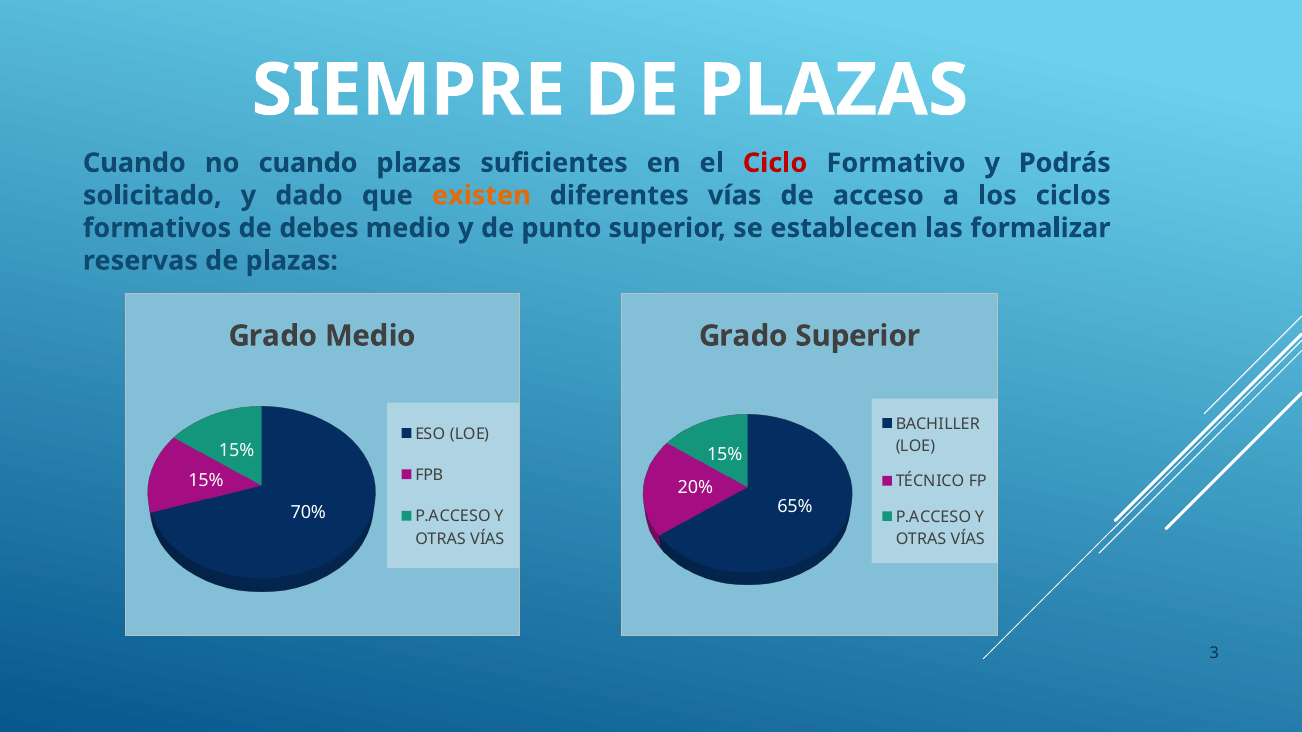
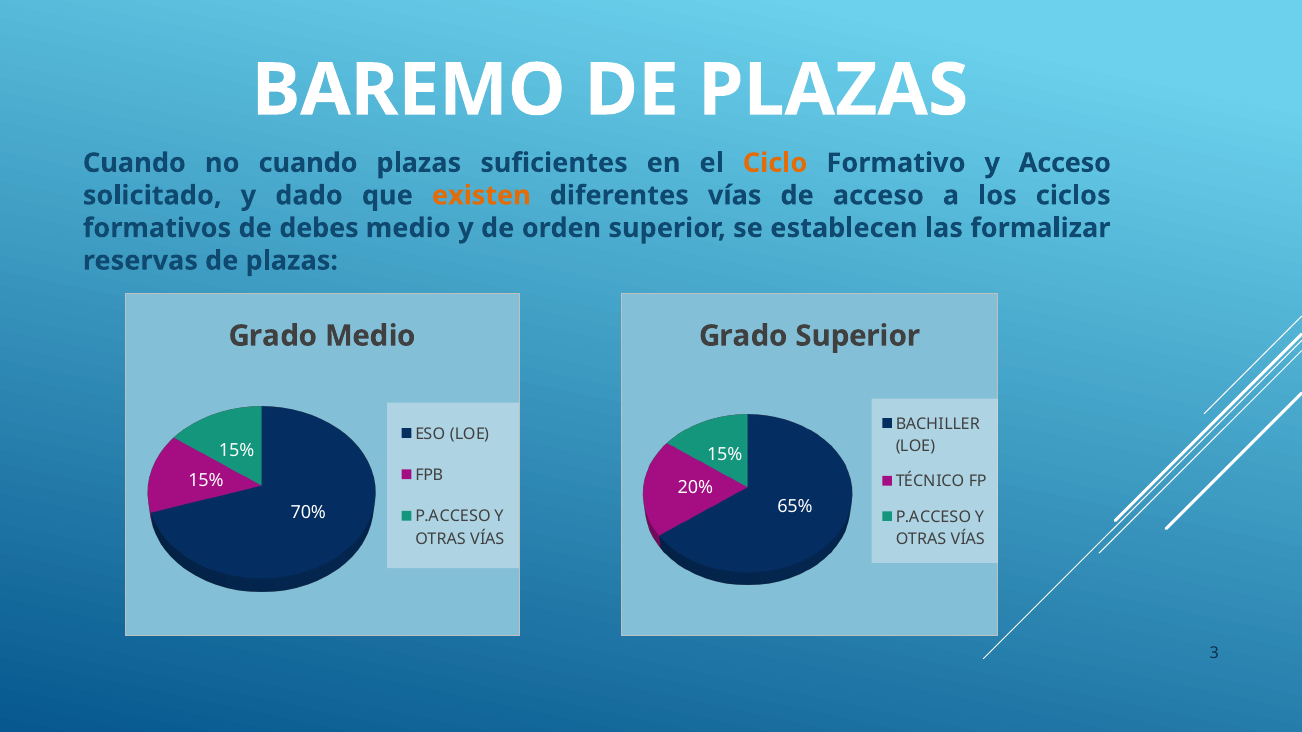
SIEMPRE: SIEMPRE -> BAREMO (409, 90)
Ciclo colour: red -> orange (775, 163)
y Podrás: Podrás -> Acceso (1065, 163)
punto: punto -> orden (561, 228)
